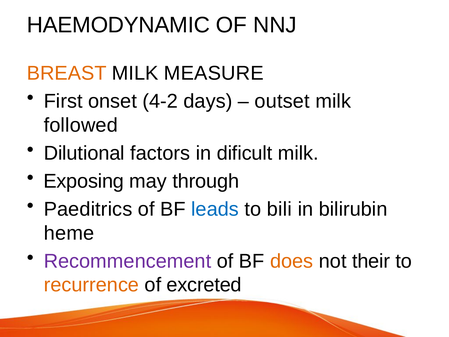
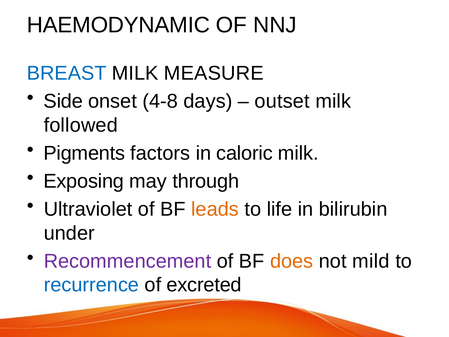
BREAST colour: orange -> blue (67, 73)
First: First -> Side (63, 101)
4-2: 4-2 -> 4-8 (160, 101)
Dilutional: Dilutional -> Pigments (84, 153)
dificult: dificult -> caloric (245, 153)
Paeditrics: Paeditrics -> Ultraviolet (88, 209)
leads colour: blue -> orange (215, 209)
bili: bili -> life (279, 209)
heme: heme -> under (69, 233)
their: their -> mild (371, 261)
recurrence colour: orange -> blue (91, 285)
